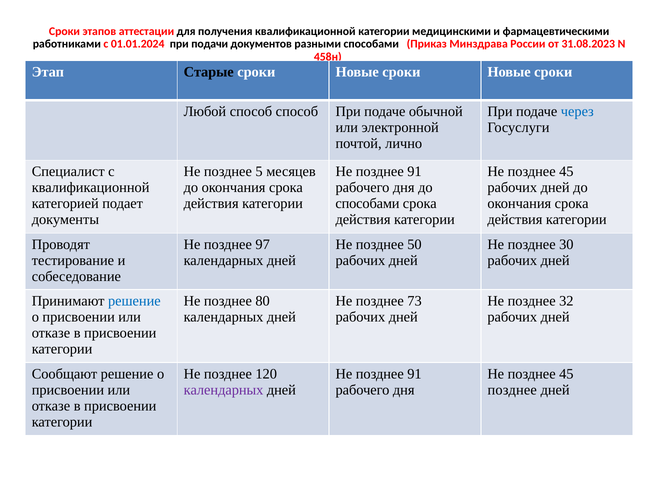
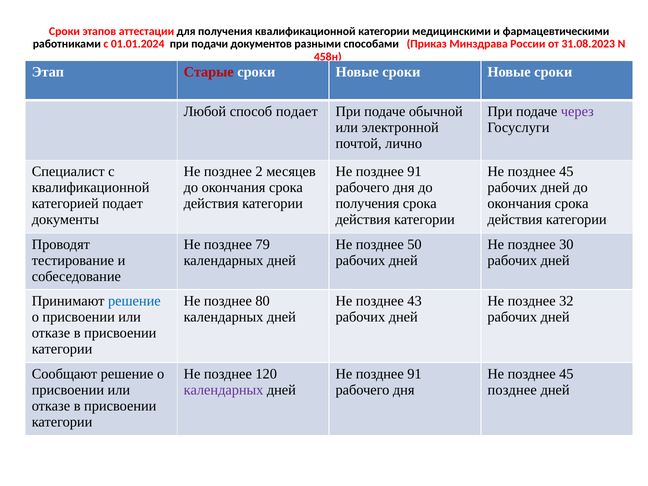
Старые colour: black -> red (209, 72)
способ способ: способ -> подает (297, 112)
через colour: blue -> purple (577, 112)
5: 5 -> 2 (259, 172)
способами: способами -> получения (367, 204)
97: 97 -> 79 (263, 245)
73: 73 -> 43 (415, 301)
